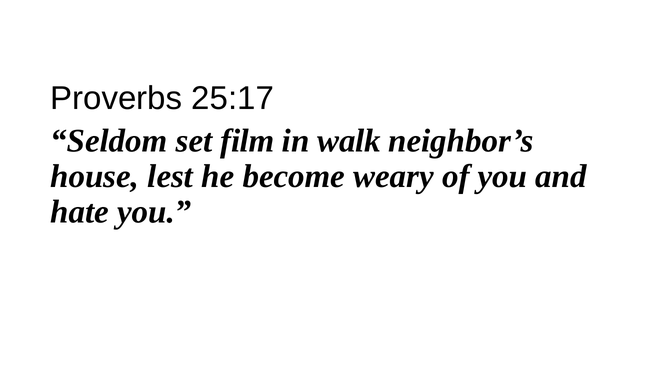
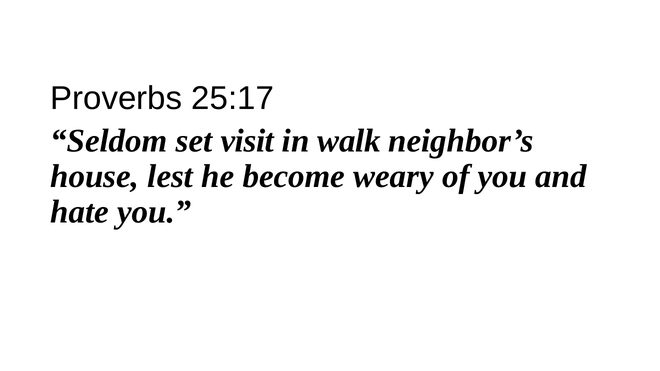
film: film -> visit (247, 141)
